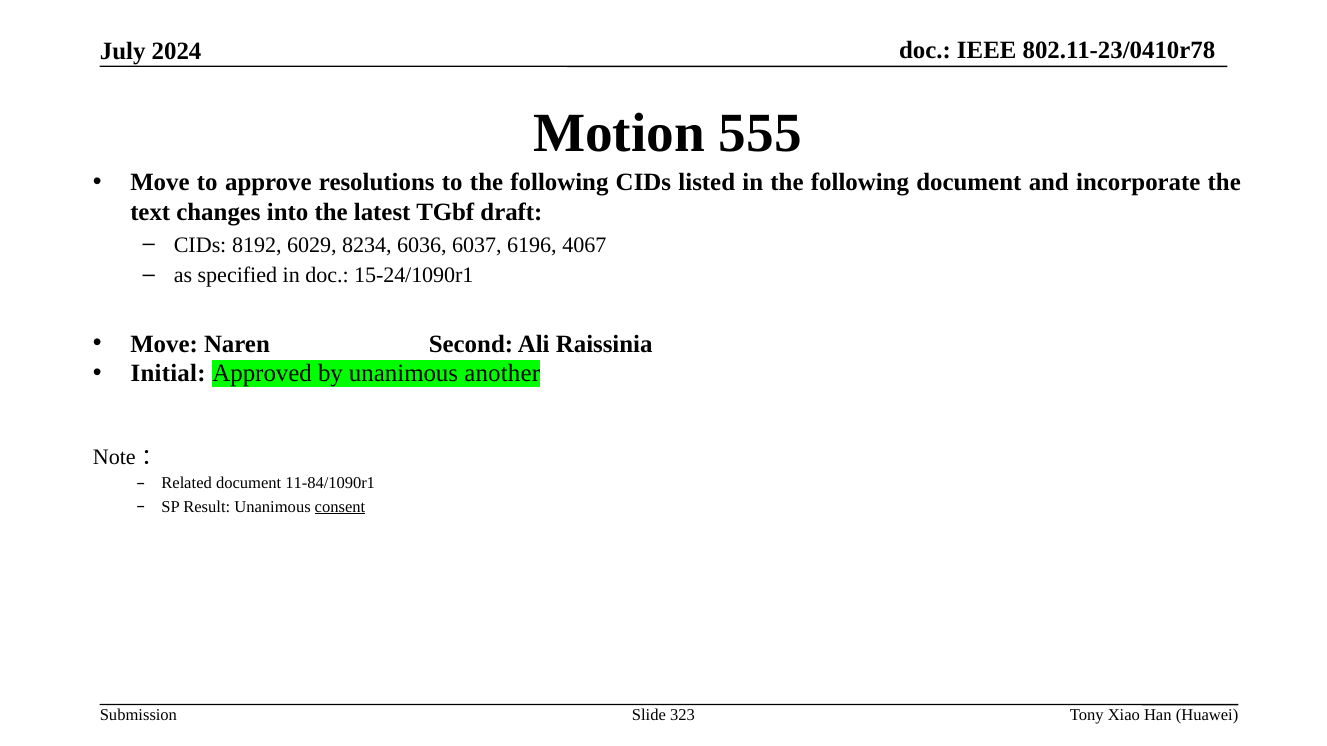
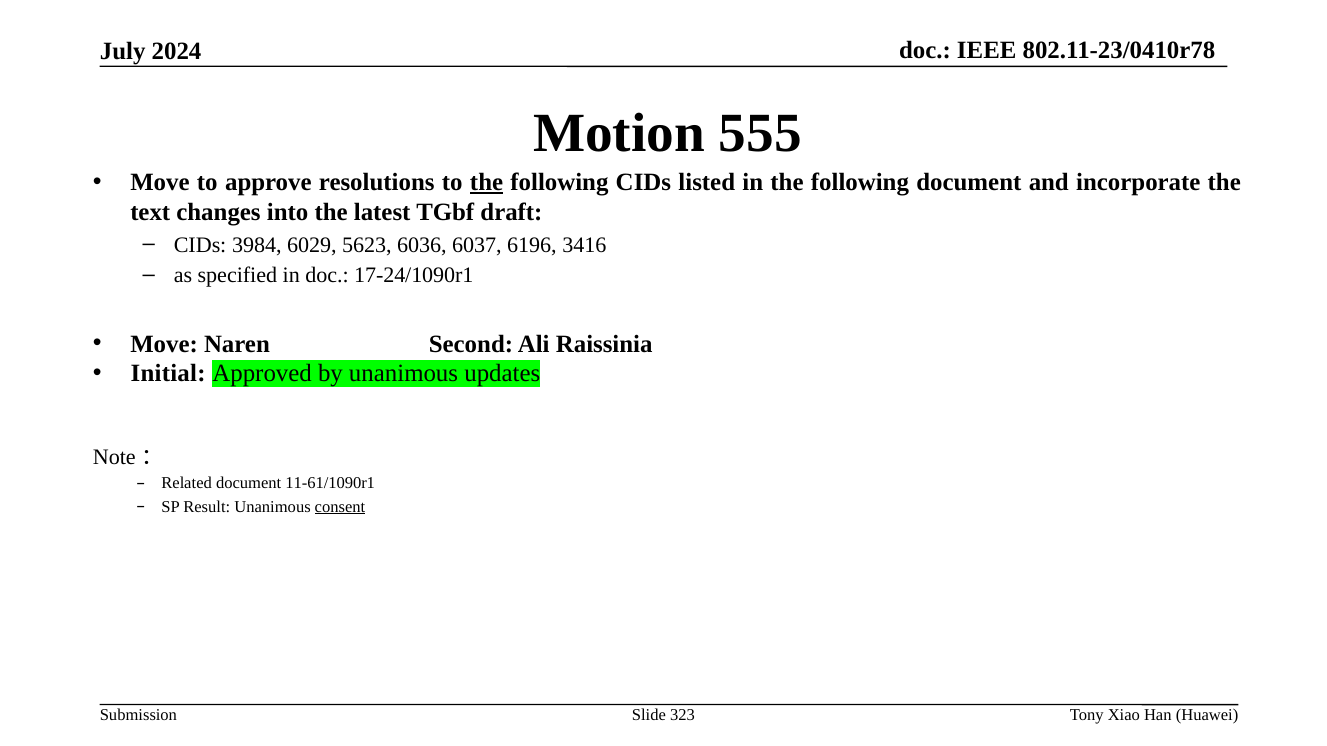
the underline: none -> present (487, 183)
8192: 8192 -> 3984 (257, 245)
8234: 8234 -> 5623 (367, 245)
4067: 4067 -> 3416 (584, 245)
15-24/1090r1: 15-24/1090r1 -> 17-24/1090r1 (414, 276)
another: another -> updates (502, 374)
11-84/1090r1: 11-84/1090r1 -> 11-61/1090r1 (330, 484)
